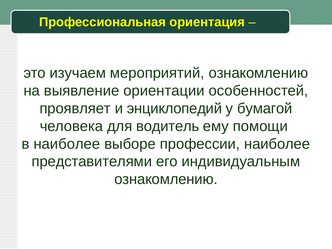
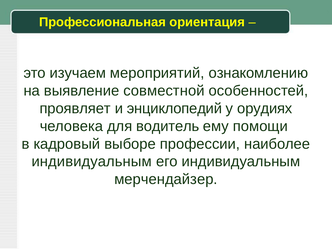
ориентации: ориентации -> совместной (164, 91)
бумагой: бумагой -> орудиях (265, 108)
в наиболее: наиболее -> кадровый (67, 144)
представителями: представителями -> индивидуальным (92, 162)
ознакомлению: ознакомлению -> мерчендайзер (166, 179)
